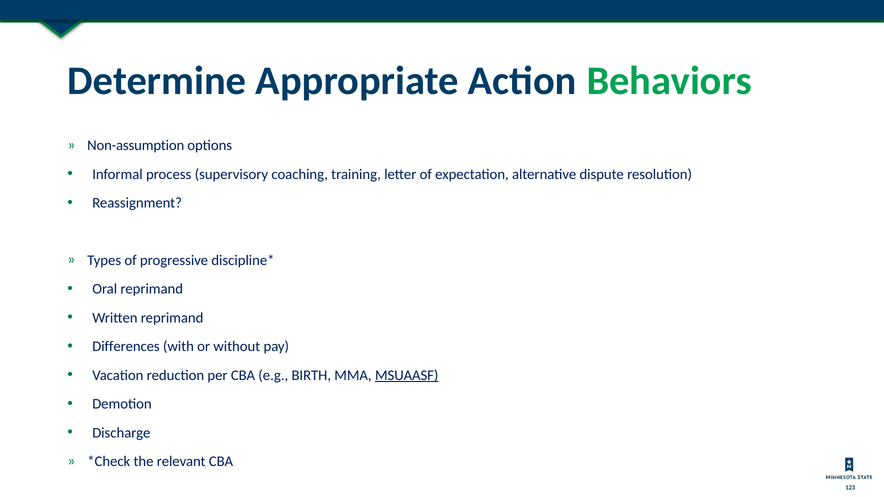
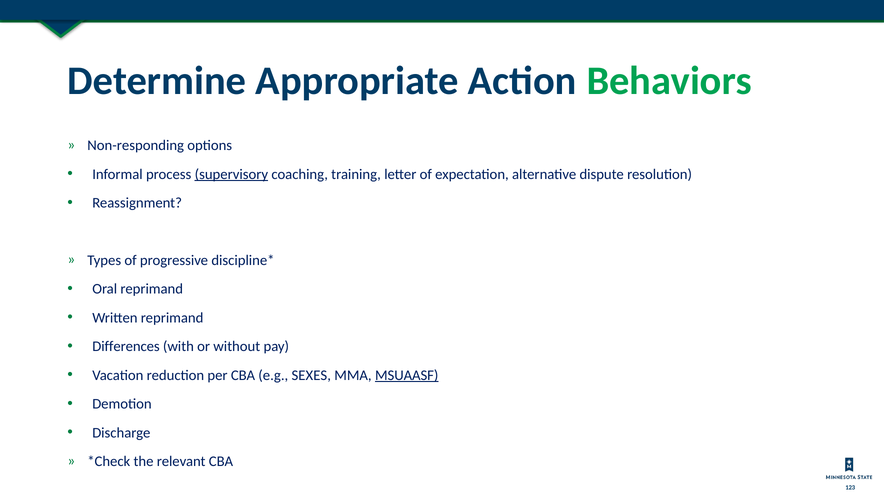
Non-assumption: Non-assumption -> Non-responding (136, 146)
supervisory underline: none -> present (231, 174)
BIRTH: BIRTH -> SEXES (311, 375)
